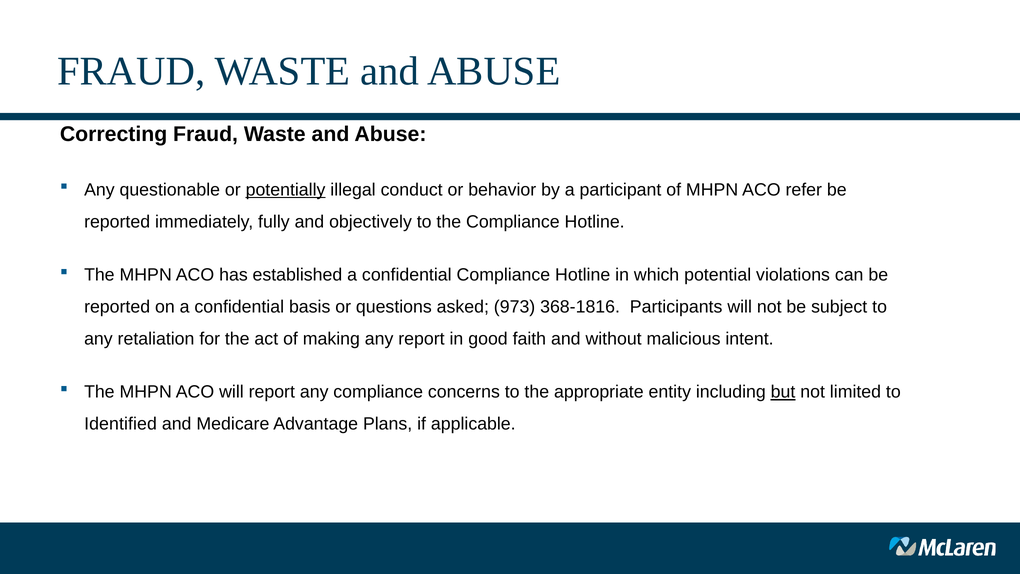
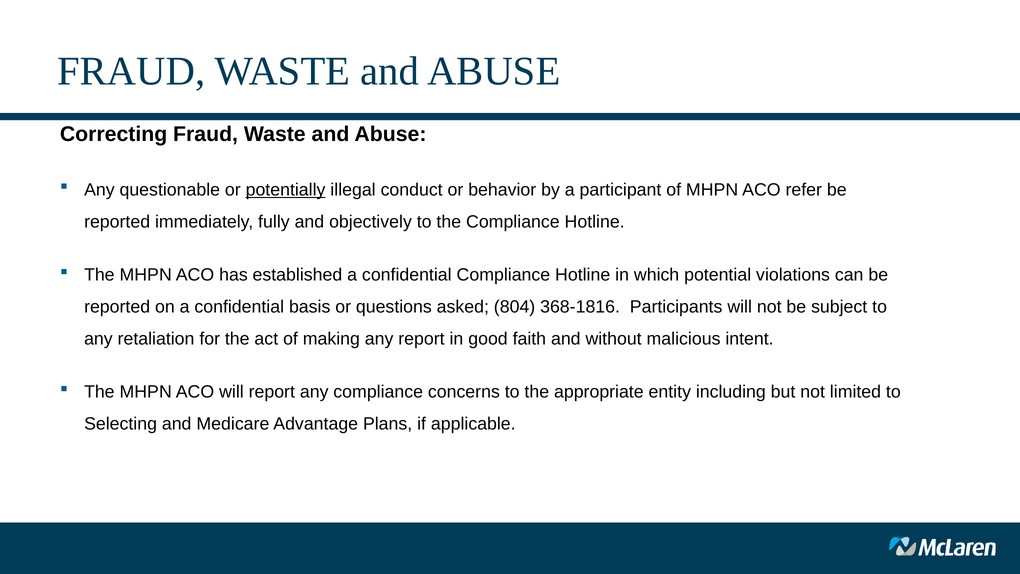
973: 973 -> 804 (515, 307)
but underline: present -> none (783, 392)
Identified: Identified -> Selecting (121, 424)
